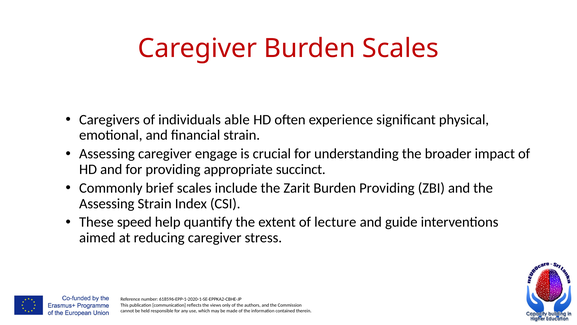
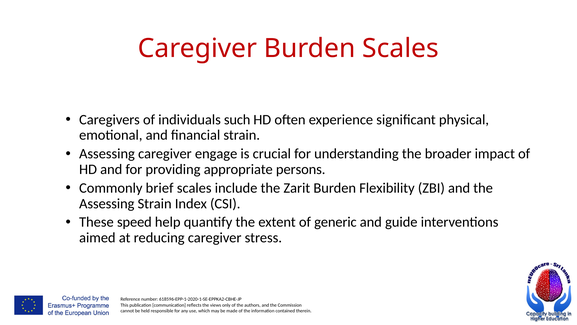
able: able -> such (237, 119)
succinct: succinct -> persons (301, 169)
Burden Providing: Providing -> Flexibility (387, 188)
lecture: lecture -> generic (335, 222)
